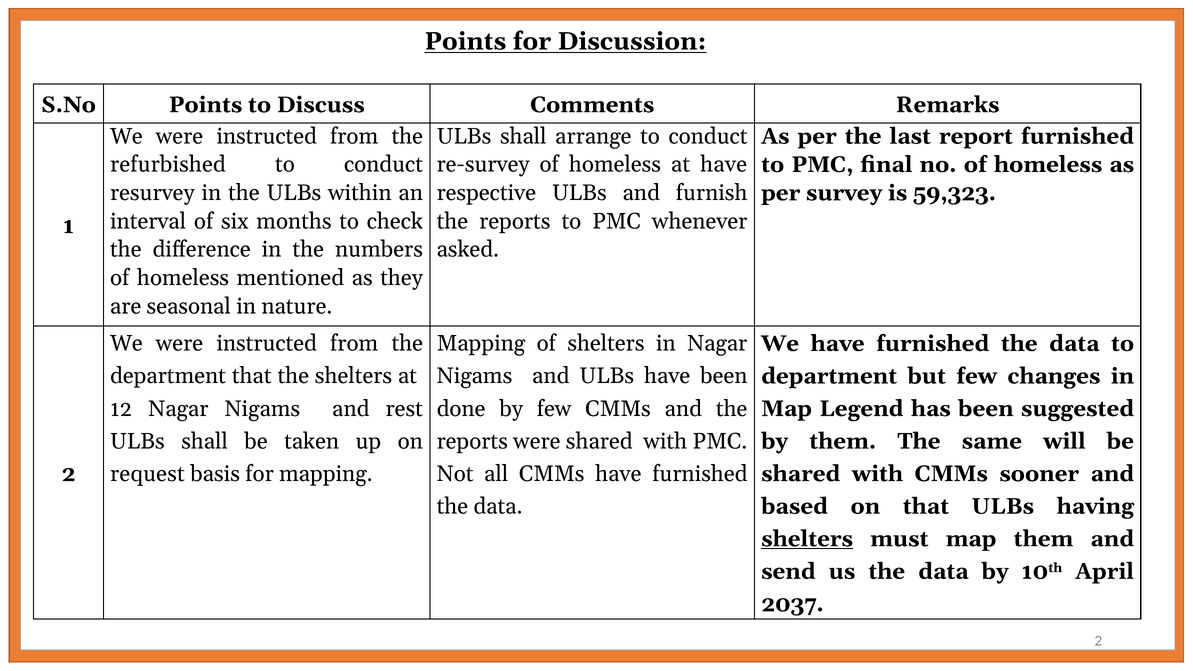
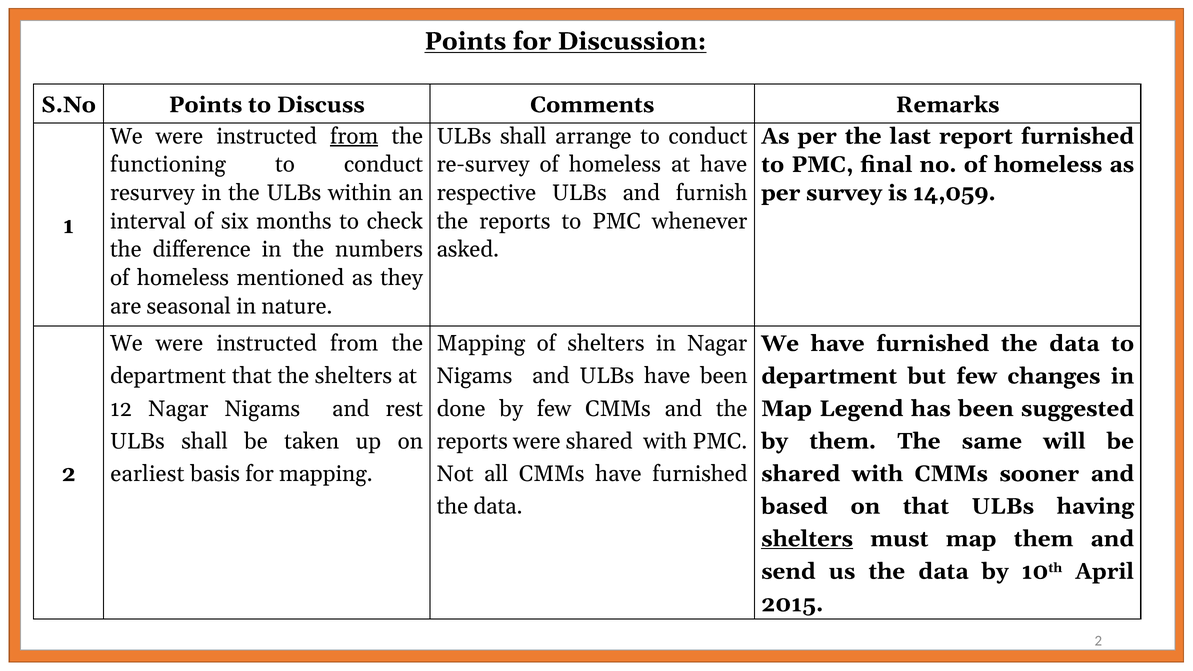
from underline: none -> present (354, 136)
refurbished: refurbished -> functioning (168, 165)
59,323: 59,323 -> 14,059 (954, 193)
request: request -> earliest (147, 474)
2037: 2037 -> 2015 (792, 604)
